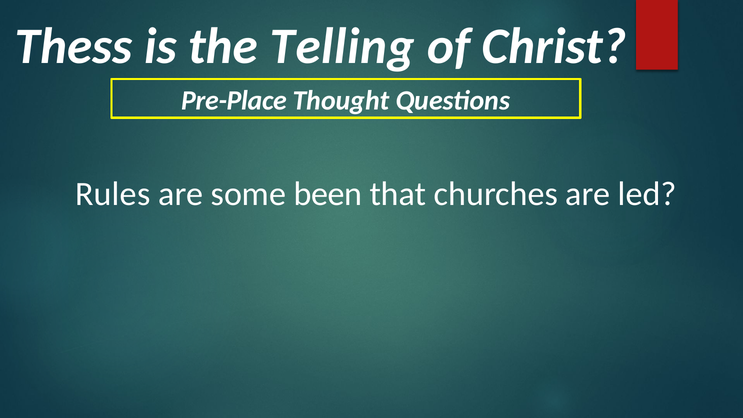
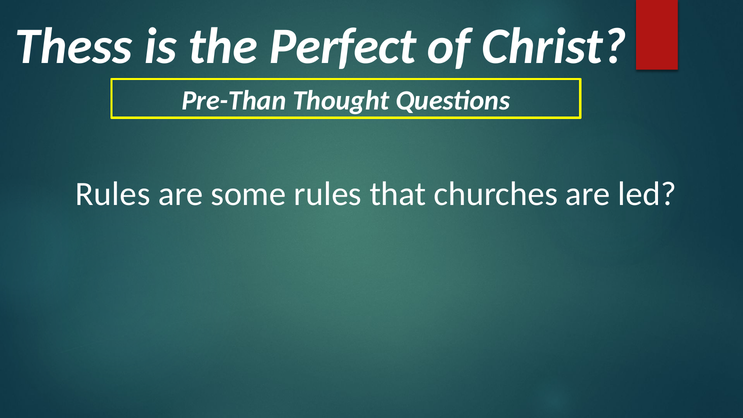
Telling: Telling -> Perfect (343, 46)
Pre-Place: Pre-Place -> Pre-Than (234, 100)
some been: been -> rules (328, 194)
